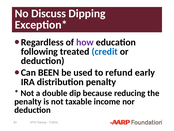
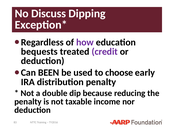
following: following -> bequests (39, 51)
credit colour: blue -> purple (105, 51)
refund: refund -> choose (119, 72)
